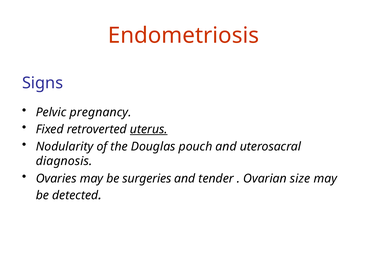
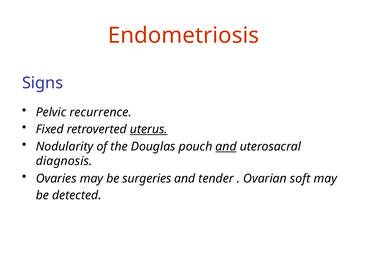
pregnancy: pregnancy -> recurrence (101, 112)
and underline: none -> present (226, 147)
size: size -> soft (300, 179)
